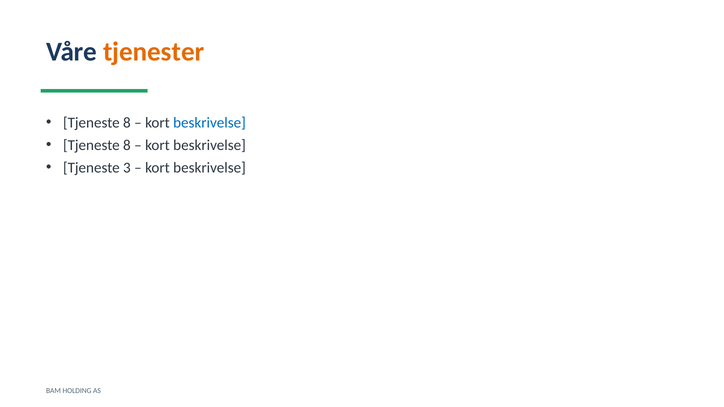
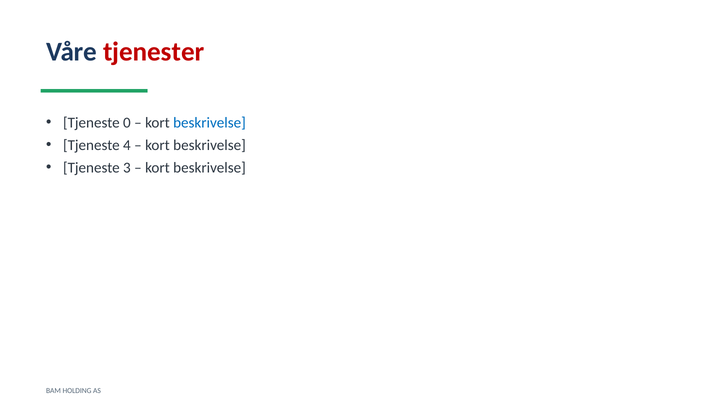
tjenester colour: orange -> red (154, 52)
8: 8 -> 0 (127, 123)
8: 8 -> 4 (127, 145)
